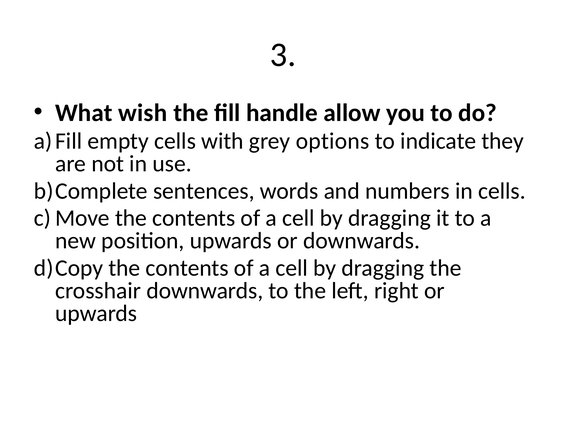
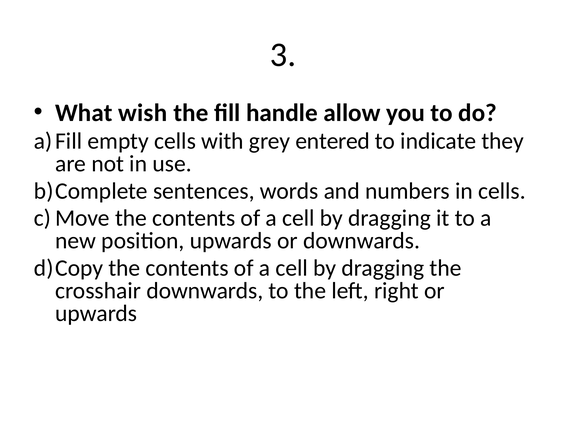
options: options -> entered (333, 141)
